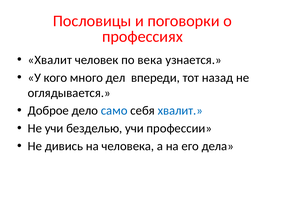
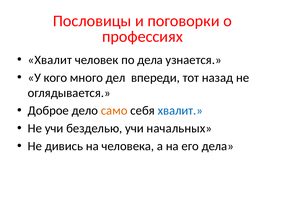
по века: века -> дела (150, 60)
само colour: blue -> orange (114, 110)
профессии: профессии -> начальных (179, 128)
